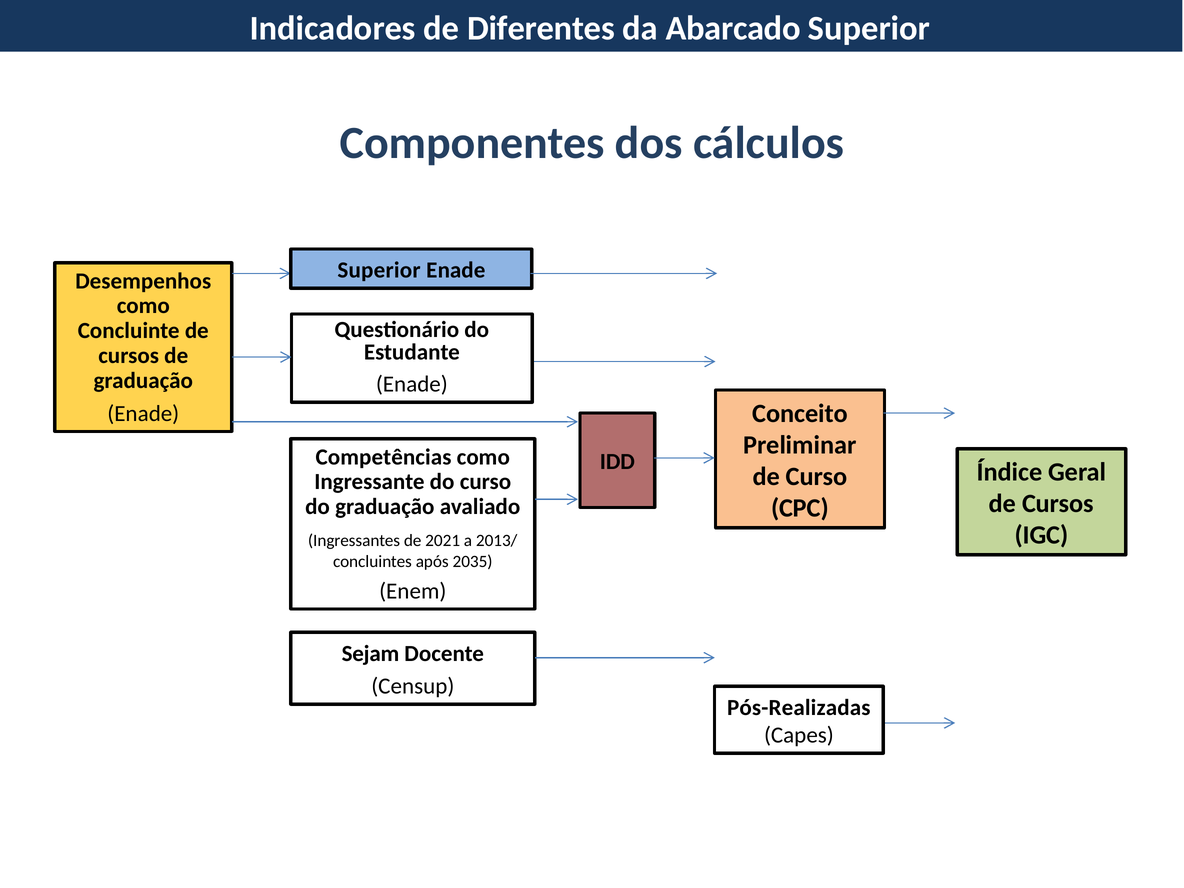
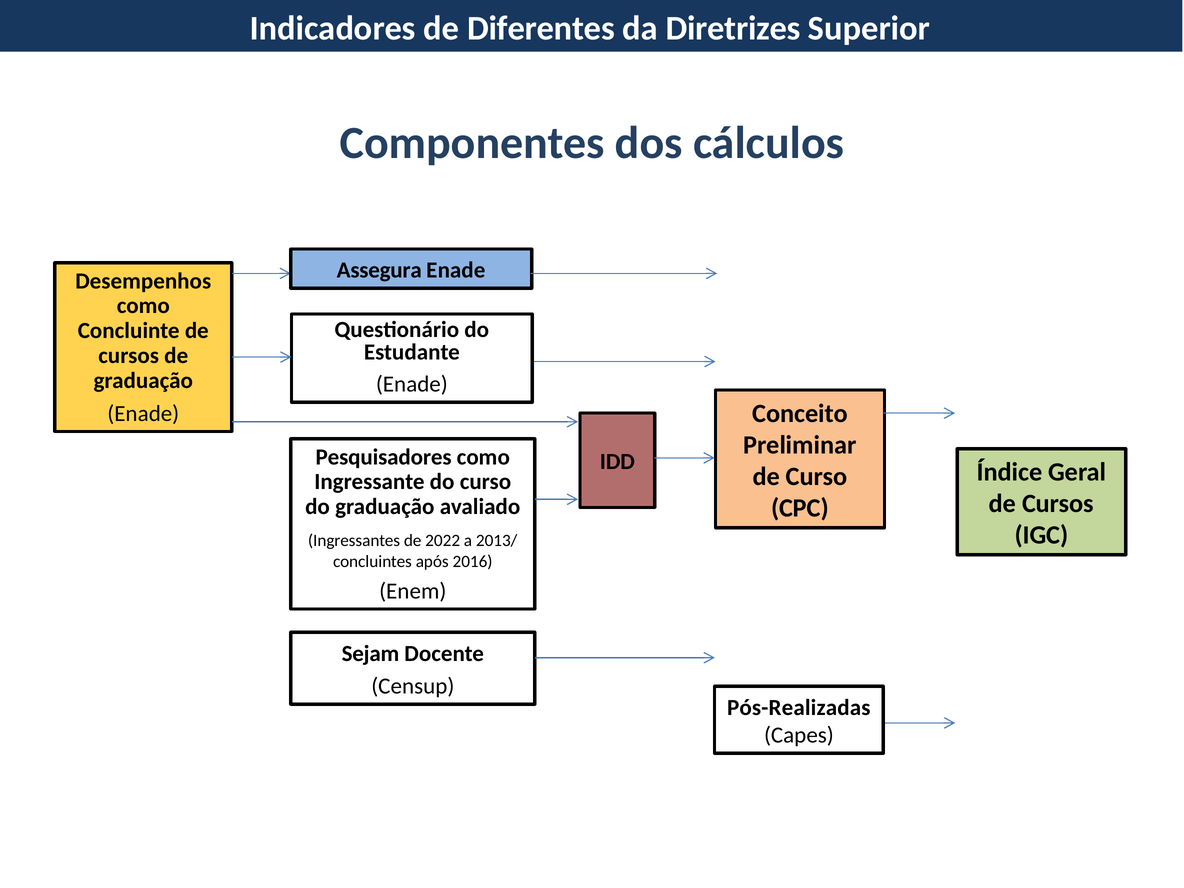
Abarcado: Abarcado -> Diretrizes (733, 28)
Superior: Superior -> Assegura (379, 270)
Competências: Competências -> Pesquisadores (384, 457)
2021: 2021 -> 2022 (443, 541)
2035: 2035 -> 2016 (473, 561)
